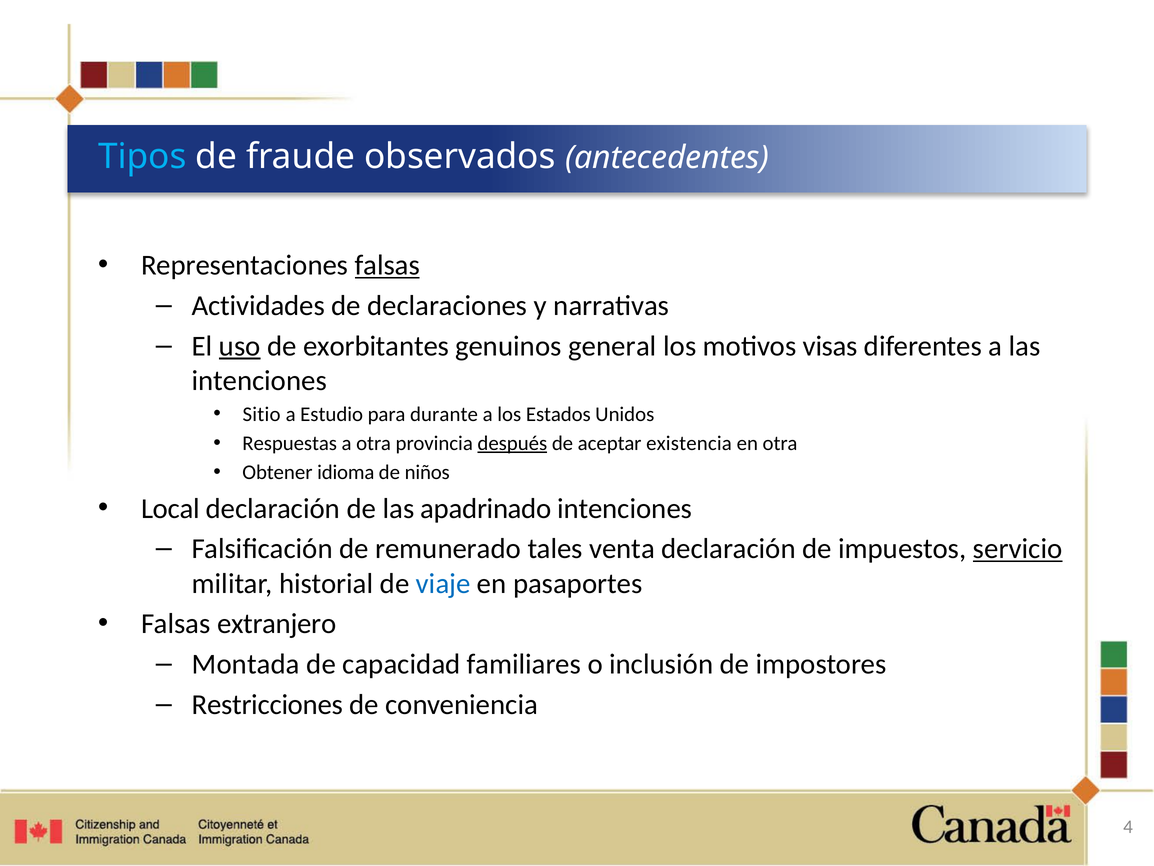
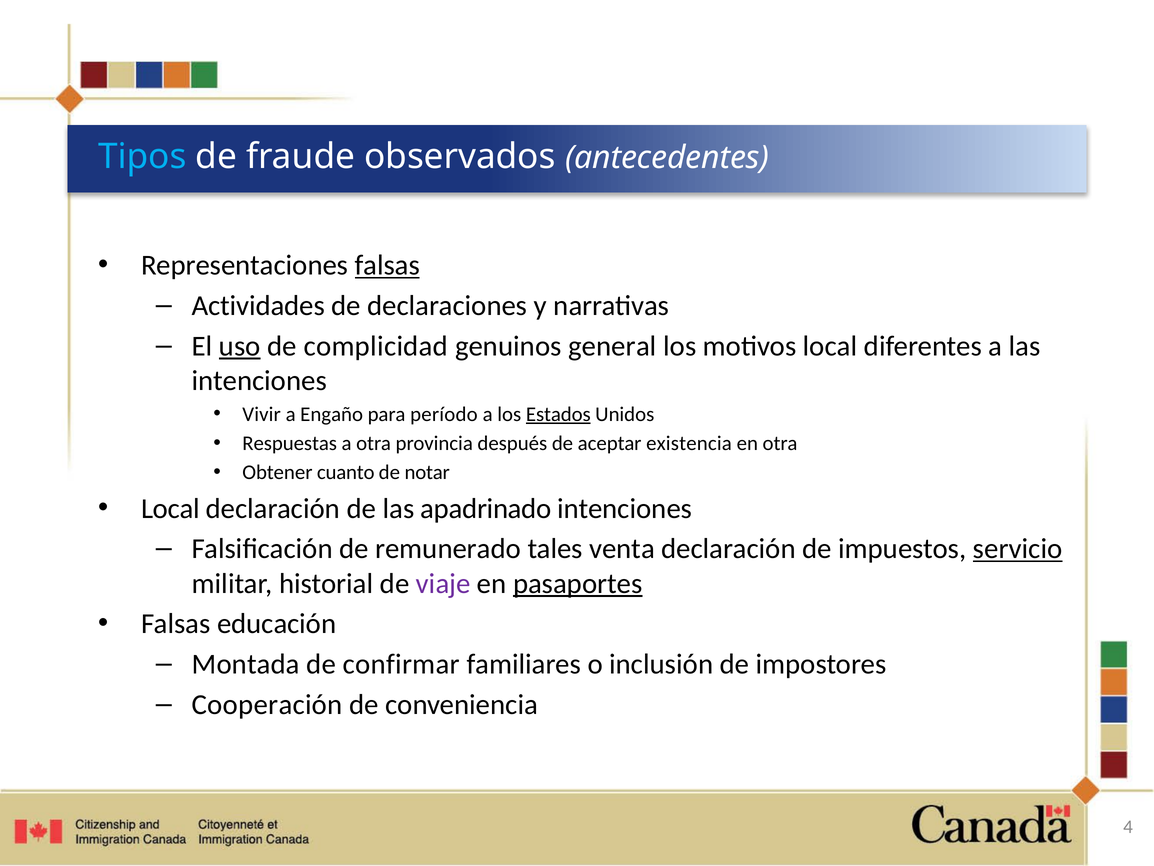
exorbitantes: exorbitantes -> complicidad (376, 346)
motivos visas: visas -> local (830, 346)
Sitio: Sitio -> Vivir (262, 414)
Estudio: Estudio -> Engaño (332, 414)
durante: durante -> período (444, 414)
Estados underline: none -> present (558, 414)
después underline: present -> none (512, 443)
idioma: idioma -> cuanto (346, 472)
niños: niños -> notar (427, 472)
viaje colour: blue -> purple (443, 583)
pasaportes underline: none -> present (578, 583)
extranjero: extranjero -> educación (277, 624)
capacidad: capacidad -> confirmar (401, 664)
Restricciones: Restricciones -> Cooperación (267, 704)
